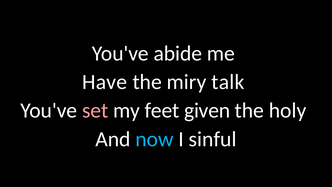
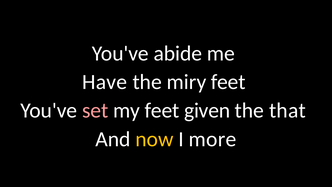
miry talk: talk -> feet (228, 82)
holy: holy -> that (287, 110)
now colour: light blue -> yellow (154, 139)
sinful: sinful -> more (212, 139)
